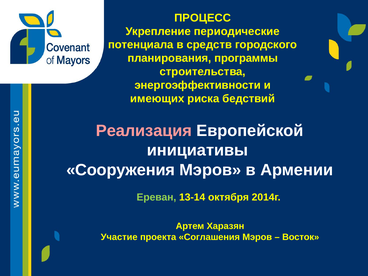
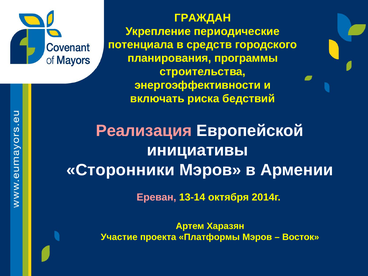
ПРОЦЕСС: ПРОЦЕСС -> ГРАЖДАН (203, 18)
имеющих: имеющих -> включать (157, 99)
Сооружения: Сооружения -> Сторонники (120, 170)
Ереван colour: light green -> pink (156, 197)
Соглашения: Соглашения -> Платформы (209, 237)
